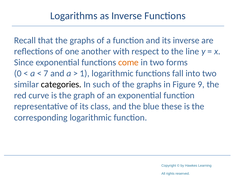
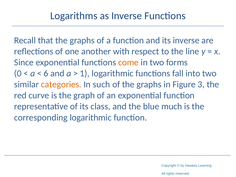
7: 7 -> 6 (46, 73)
categories colour: black -> orange (61, 84)
9: 9 -> 3 (201, 84)
these: these -> much (172, 106)
